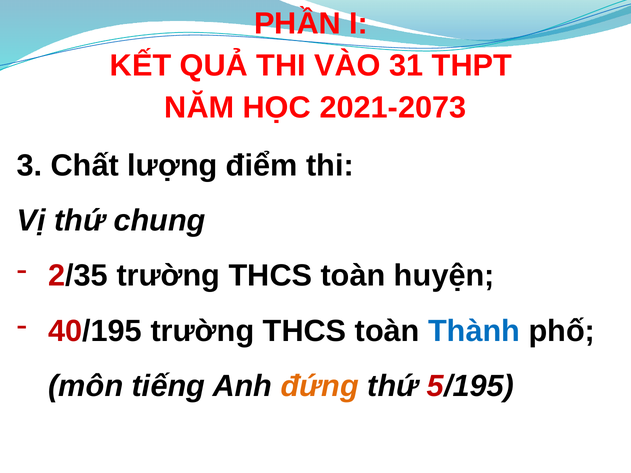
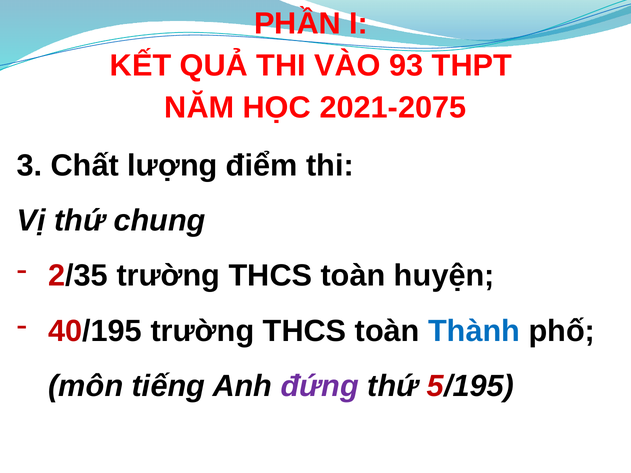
31: 31 -> 93 (406, 66)
2021-2073: 2021-2073 -> 2021-2075 (393, 108)
đứng colour: orange -> purple (320, 386)
